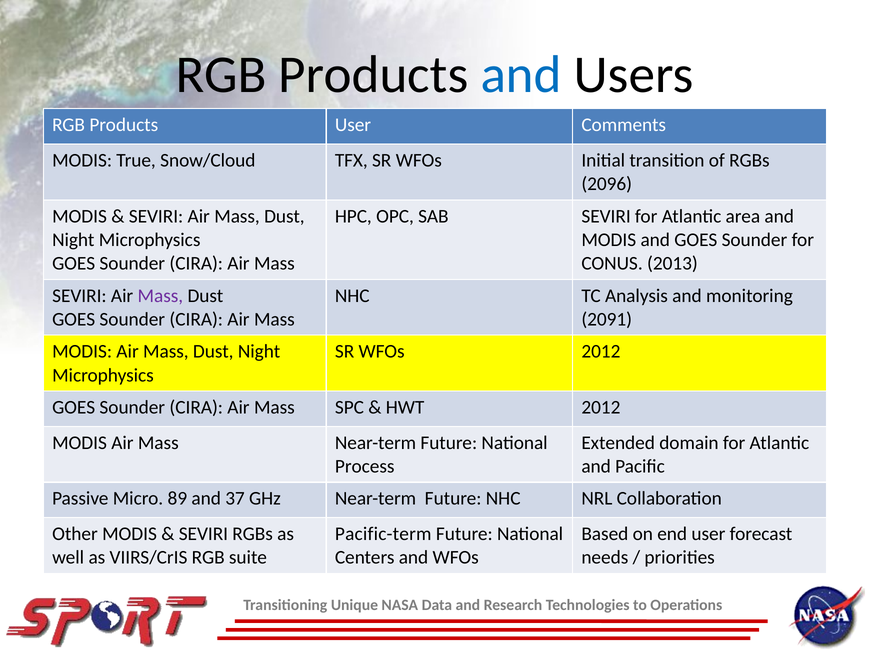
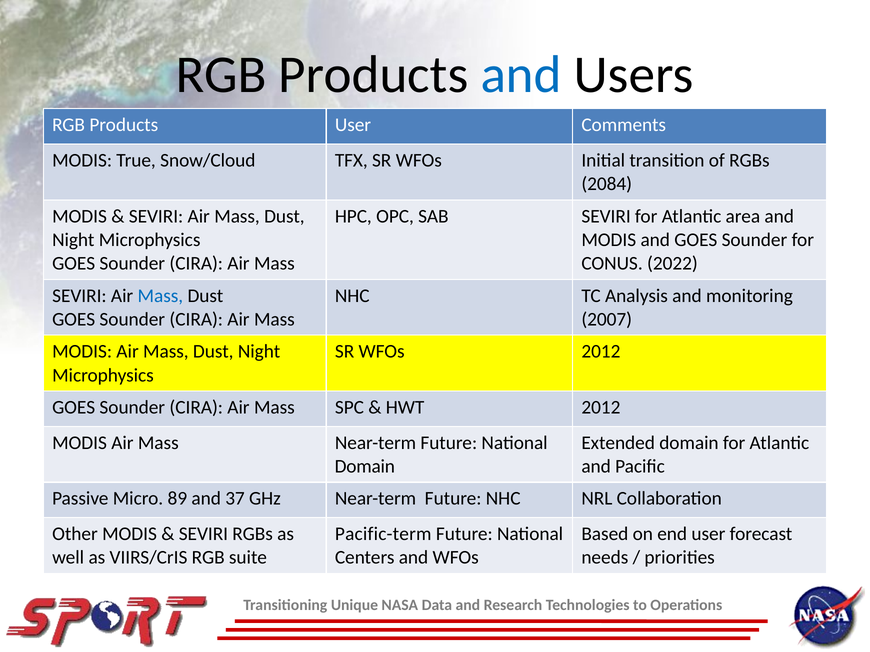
2096: 2096 -> 2084 (607, 184)
2013: 2013 -> 2022 (672, 264)
Mass colour: purple -> blue (160, 296)
2091: 2091 -> 2007 (607, 320)
Process: Process -> Domain (365, 467)
